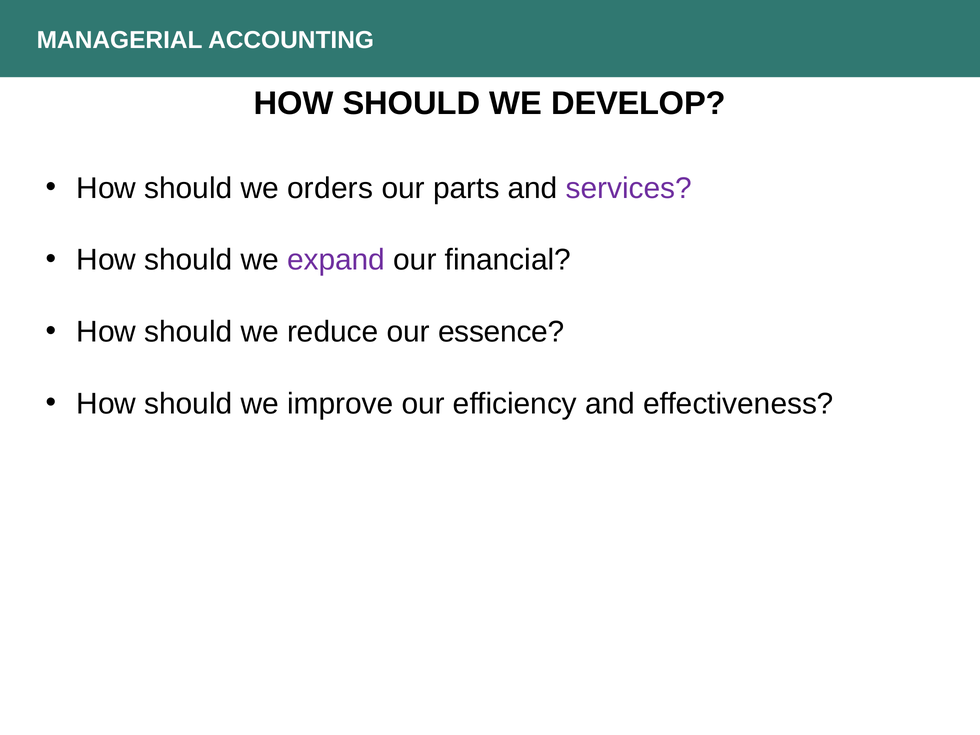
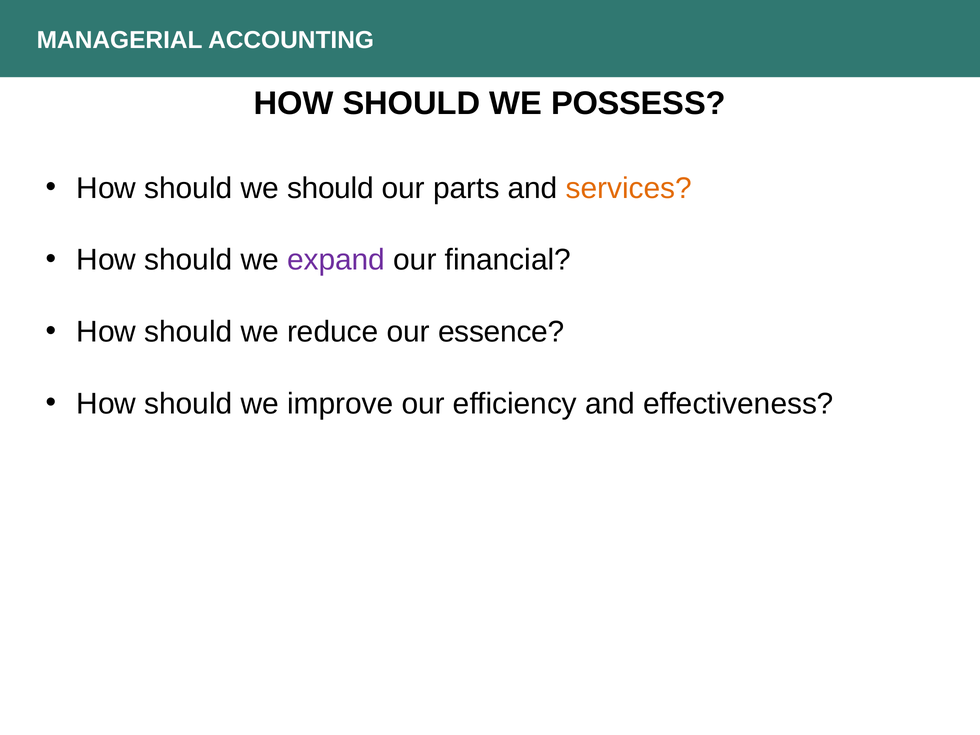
DEVELOP: DEVELOP -> POSSESS (638, 104)
we orders: orders -> should (330, 188)
services colour: purple -> orange (629, 188)
